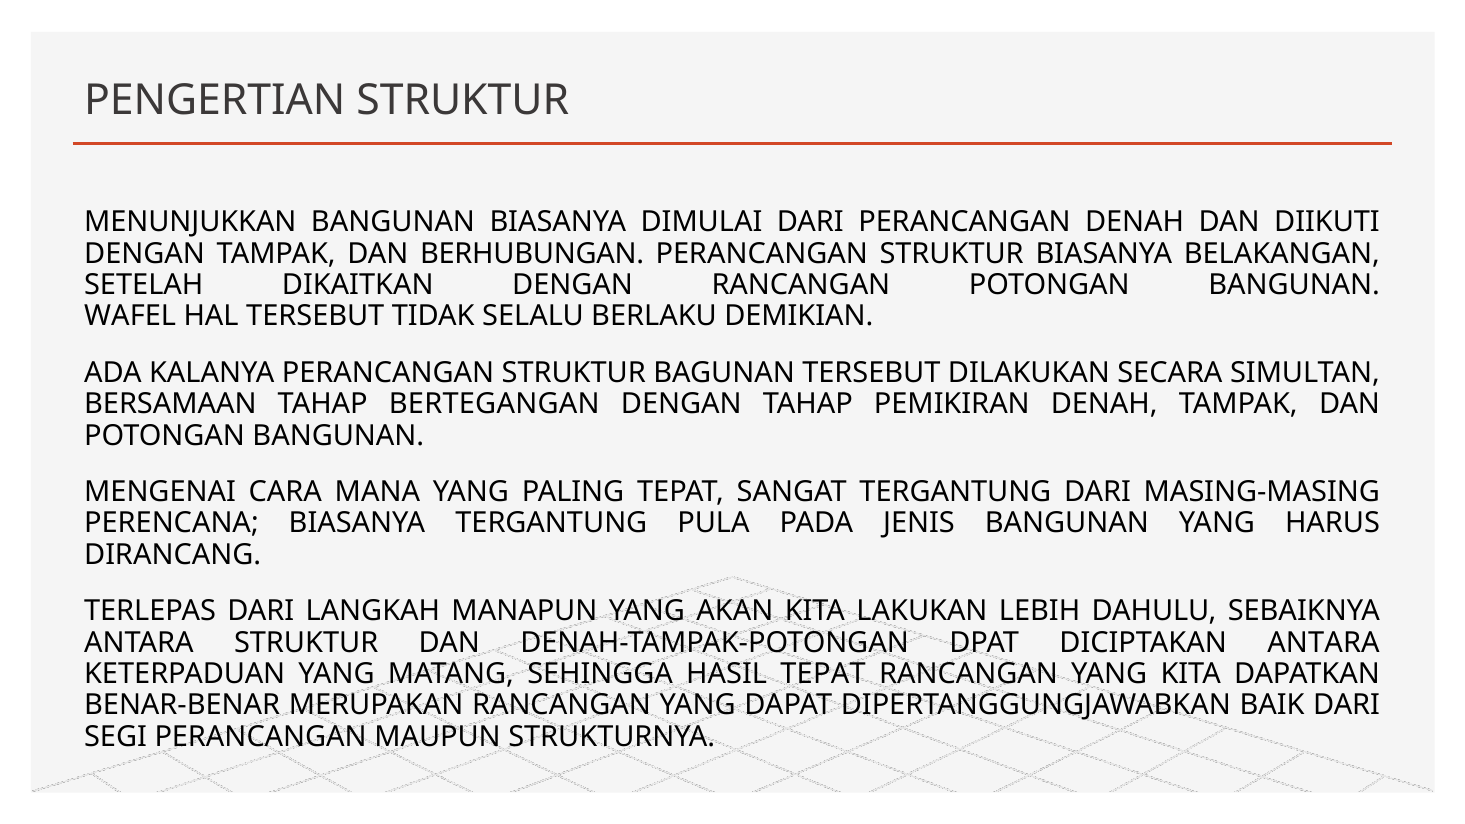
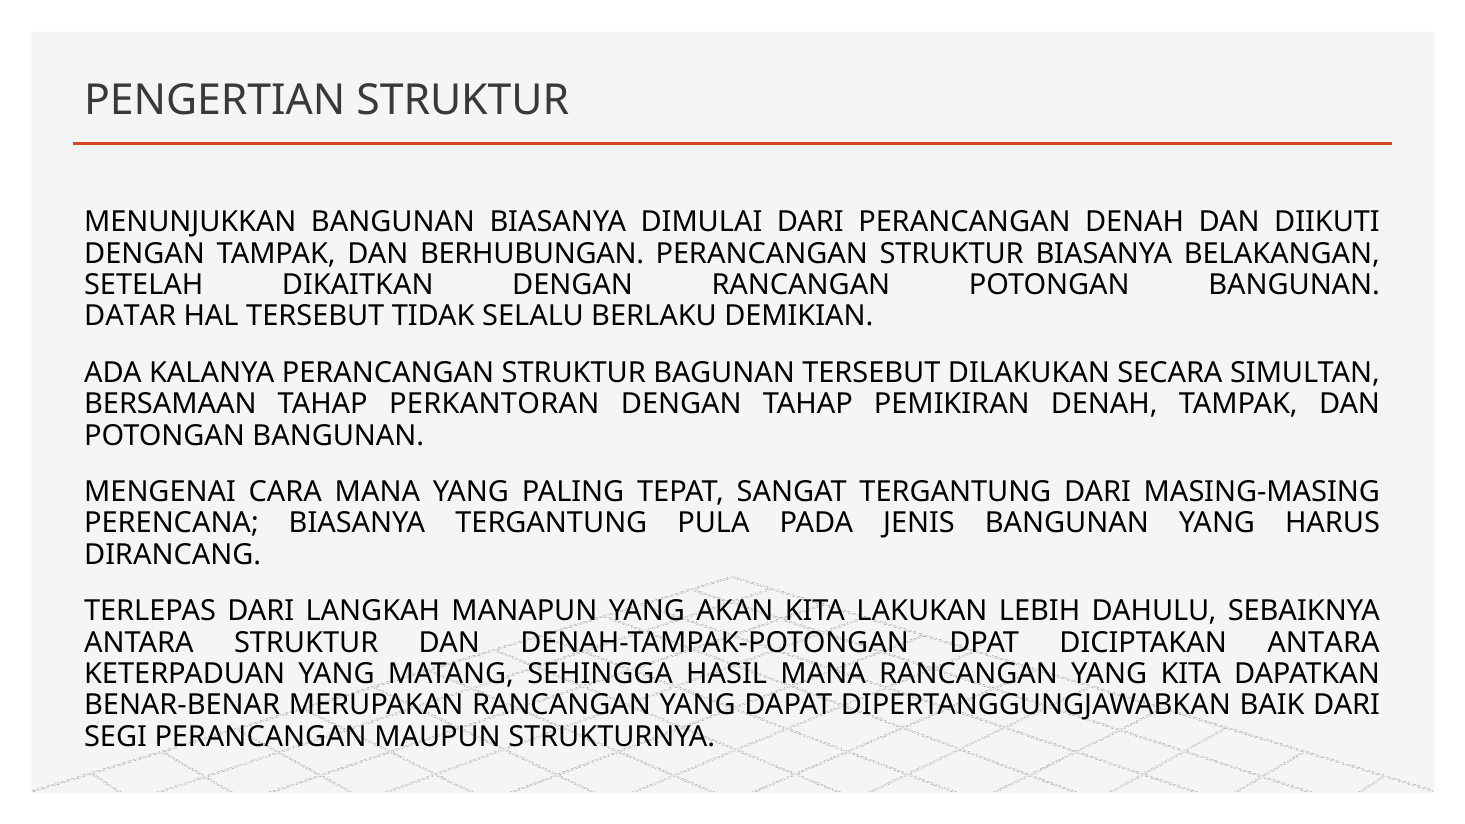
WAFEL: WAFEL -> DATAR (130, 316)
BERTEGANGAN: BERTEGANGAN -> PERKANTORAN (494, 404)
HASIL TEPAT: TEPAT -> MANA (823, 674)
